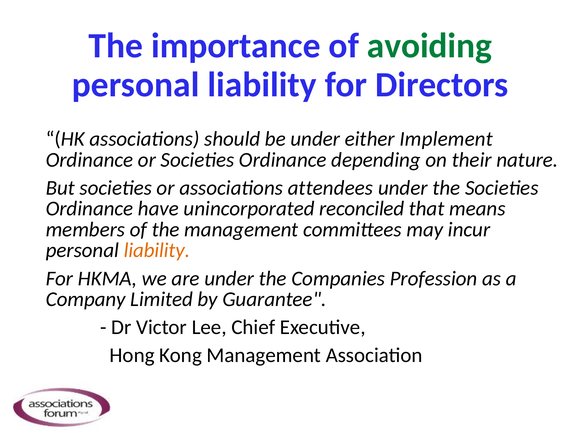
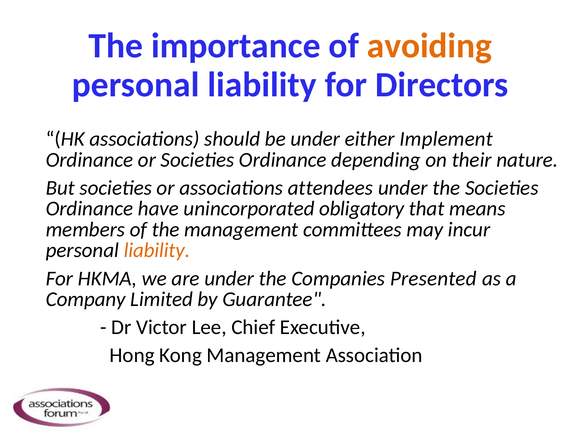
avoiding colour: green -> orange (429, 46)
reconciled: reconciled -> obligatory (362, 209)
Profession: Profession -> Presented (433, 278)
